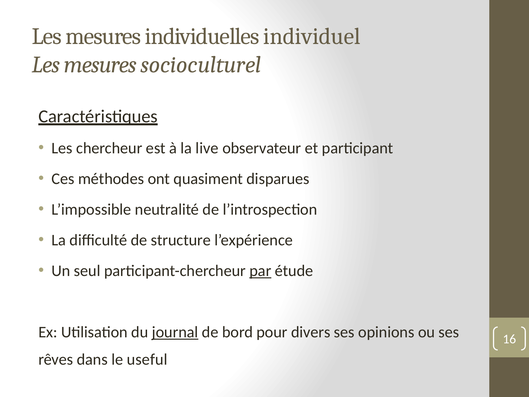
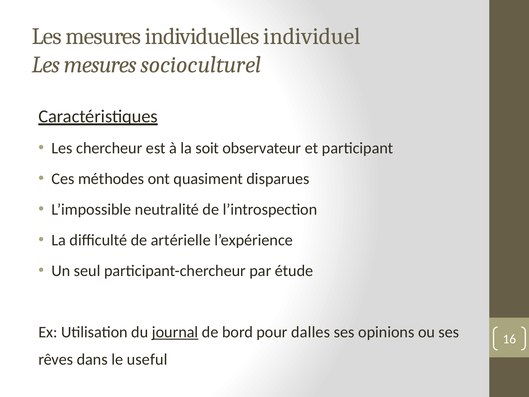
live: live -> soit (207, 148)
structure: structure -> artérielle (181, 240)
par underline: present -> none (260, 271)
divers: divers -> dalles (311, 332)
